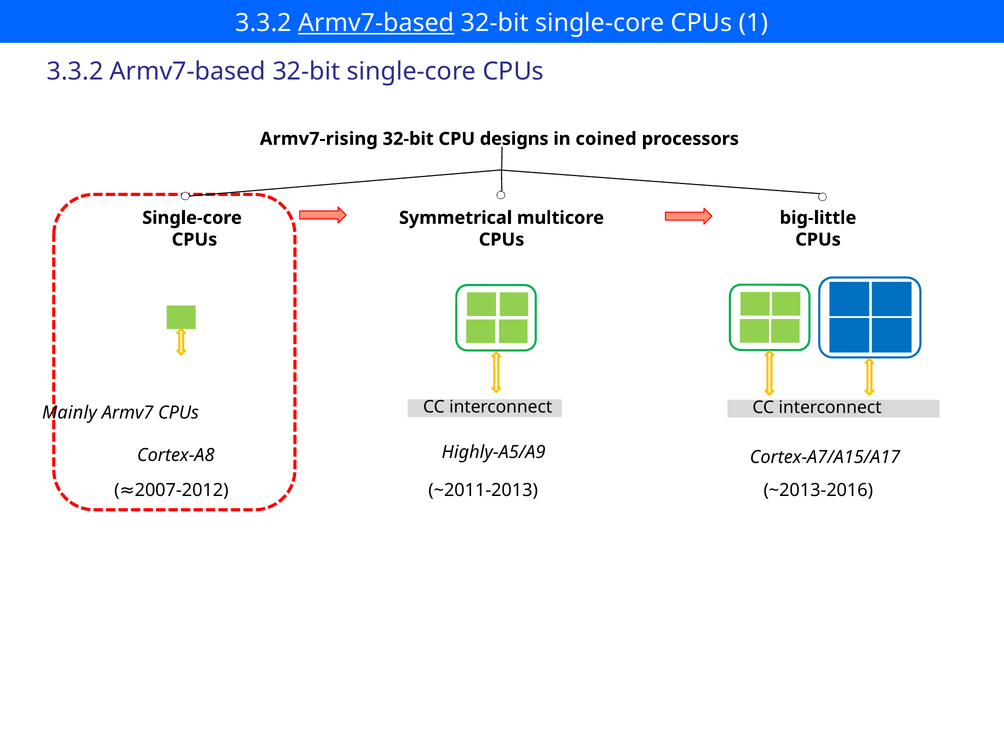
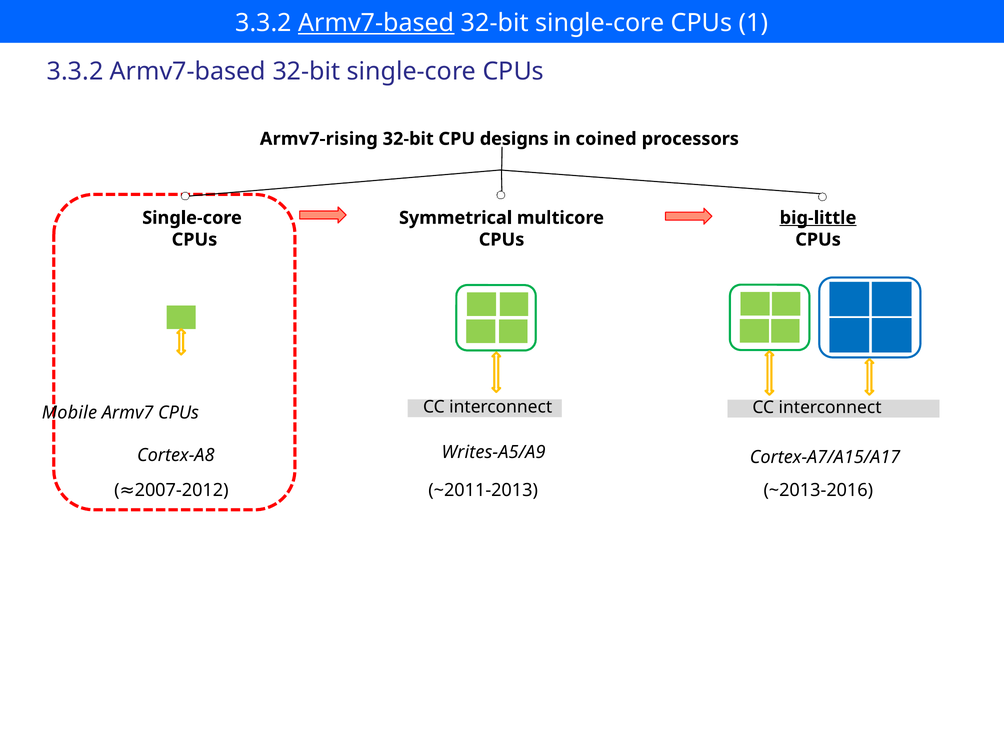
big-little underline: none -> present (818, 218)
Mainly: Mainly -> Mobile (69, 413)
Highly-A5/A9: Highly-A5/A9 -> Writes-A5/A9 (494, 452)
